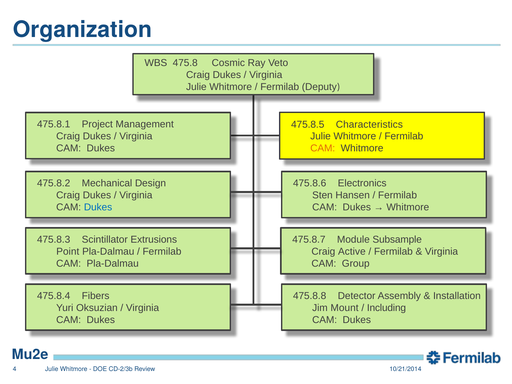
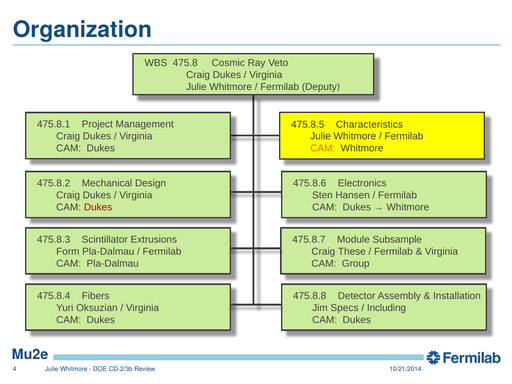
Dukes colour: blue -> red (98, 207)
Point: Point -> Form (68, 252)
Active: Active -> These (352, 252)
Mount: Mount -> Specs (345, 308)
